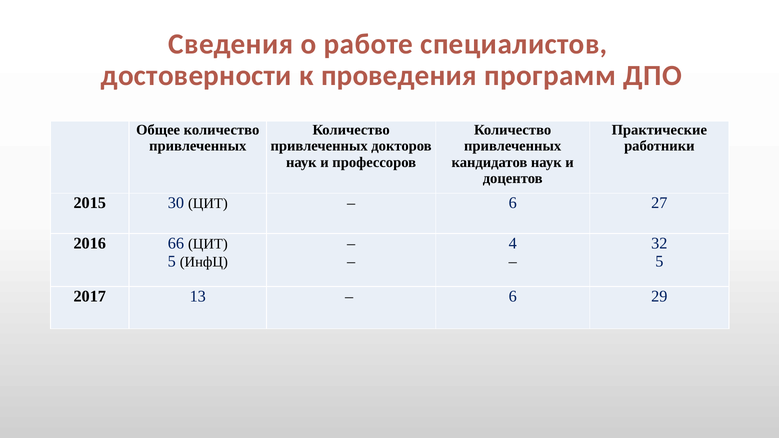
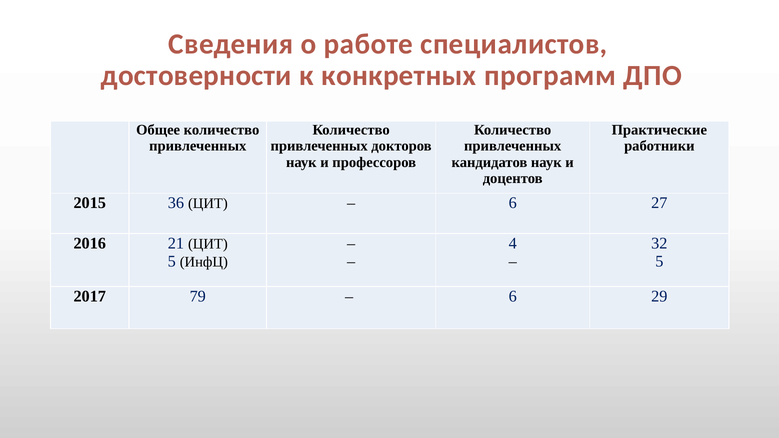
проведения: проведения -> конкретных (399, 76)
30: 30 -> 36 (176, 203)
66: 66 -> 21 (176, 243)
13: 13 -> 79 (198, 296)
